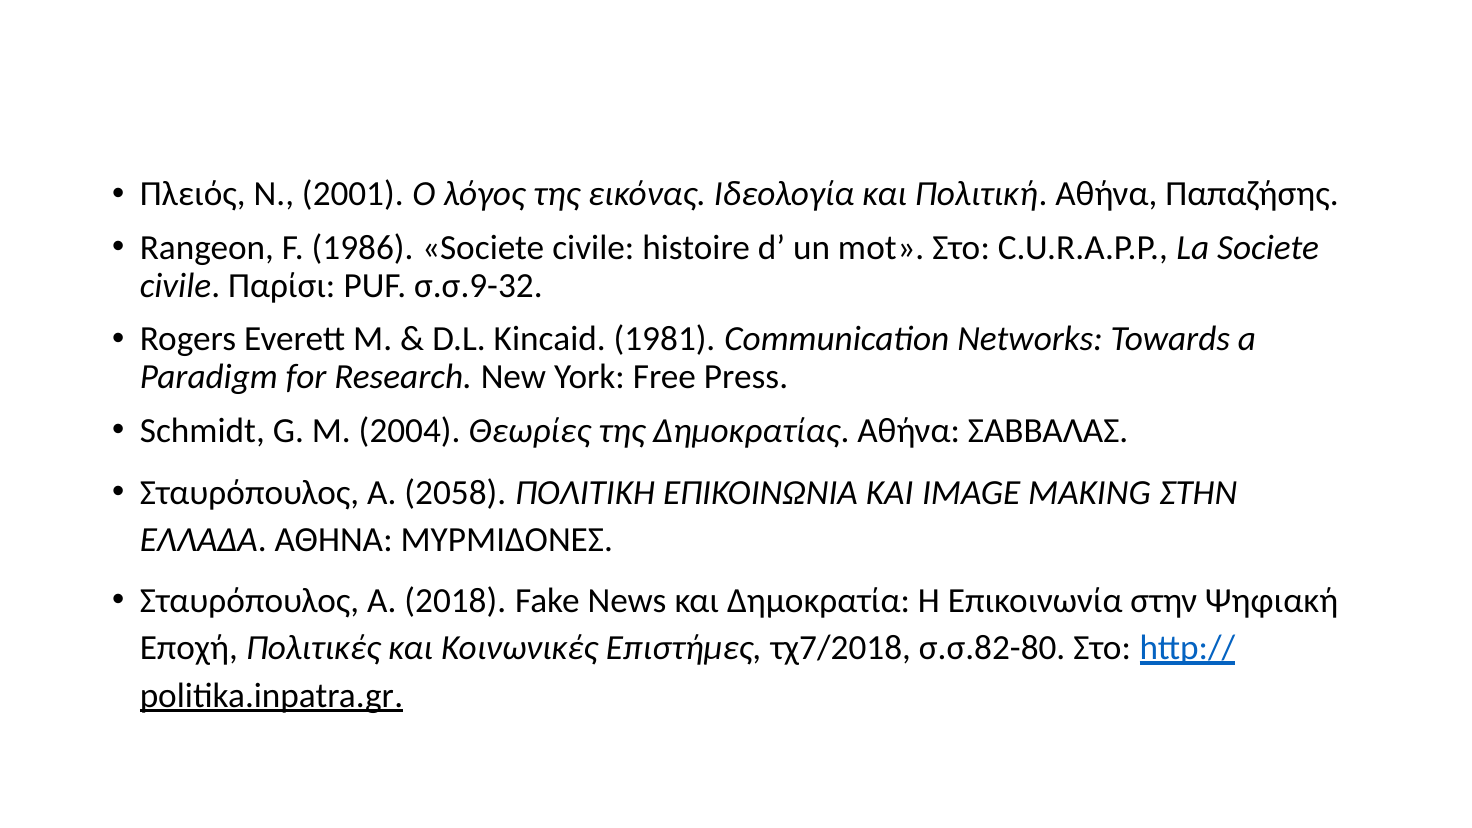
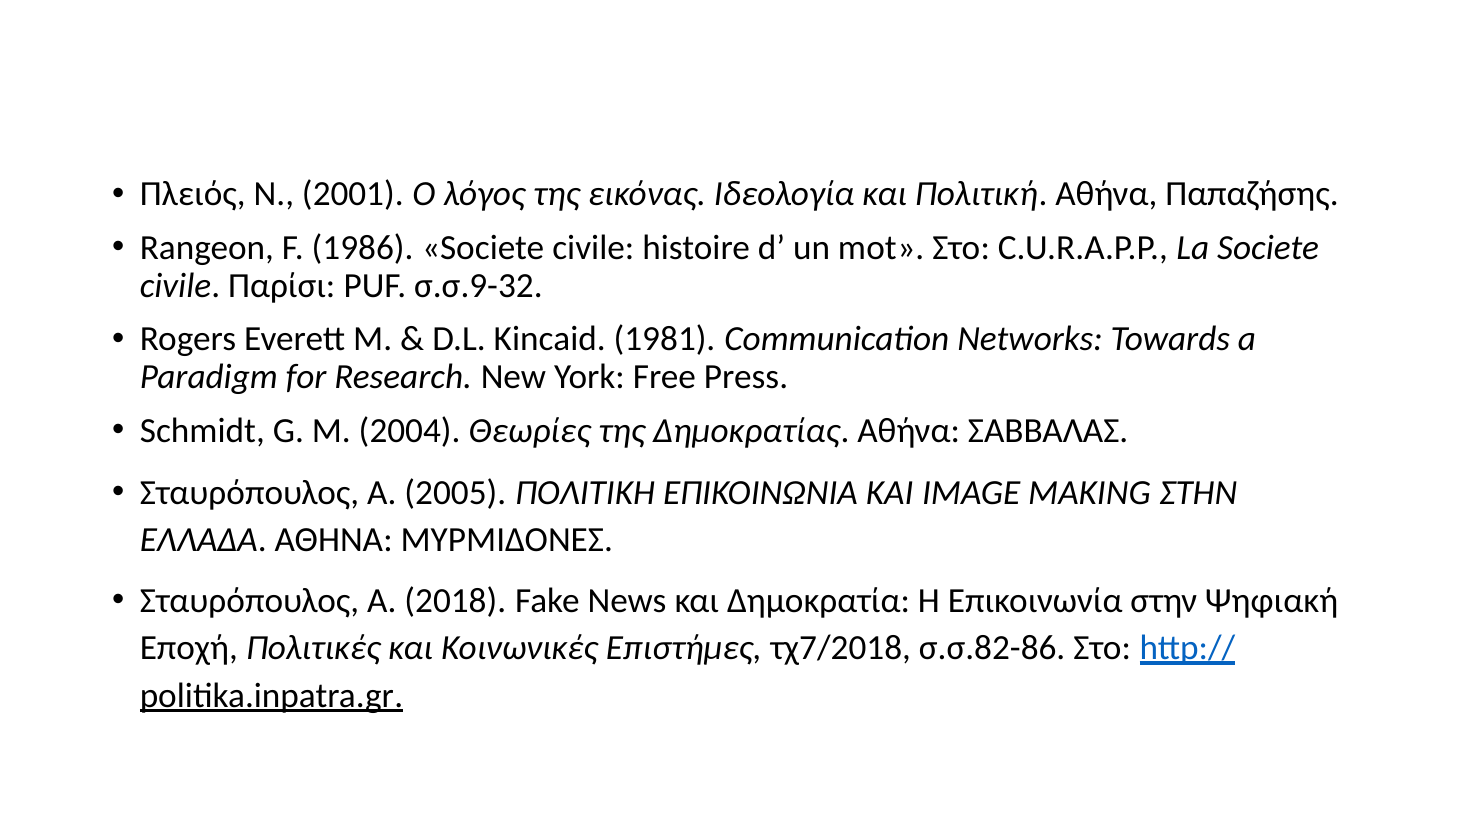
2058: 2058 -> 2005 (455, 493)
σ.σ.82-80: σ.σ.82-80 -> σ.σ.82-86 (992, 648)
